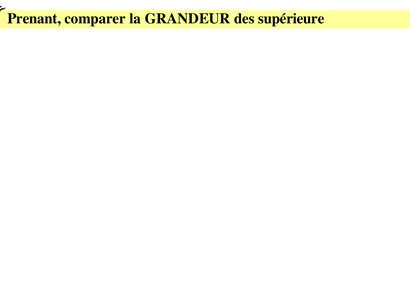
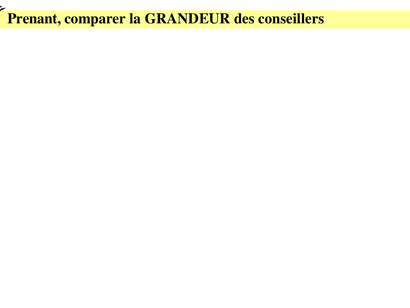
supérieure: supérieure -> conseillers (291, 19)
